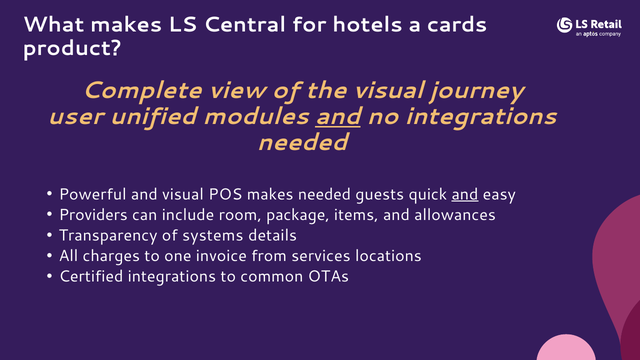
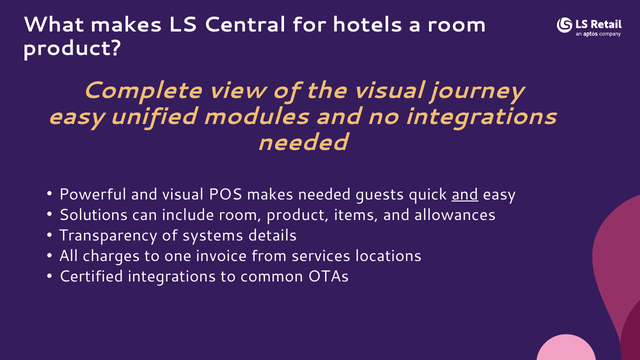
a cards: cards -> room (457, 25)
user: user -> easy (75, 116)
and underline: present -> none (338, 116)
Providers: Providers -> Solutions (93, 215)
include room package: package -> product (298, 215)
